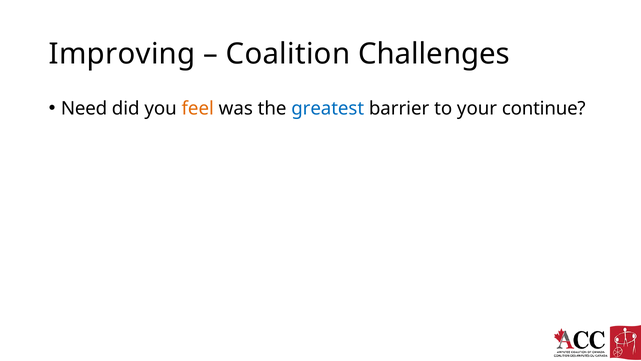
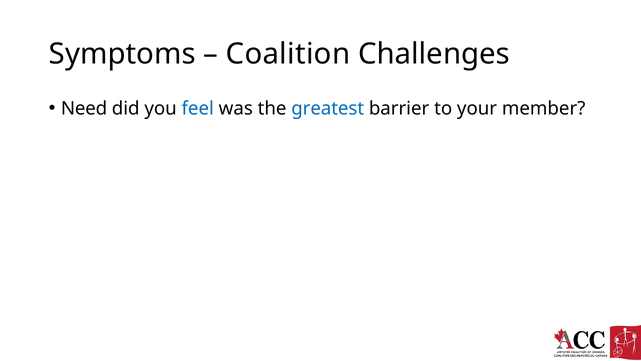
Improving: Improving -> Symptoms (122, 54)
feel colour: orange -> blue (198, 108)
continue: continue -> member (544, 108)
